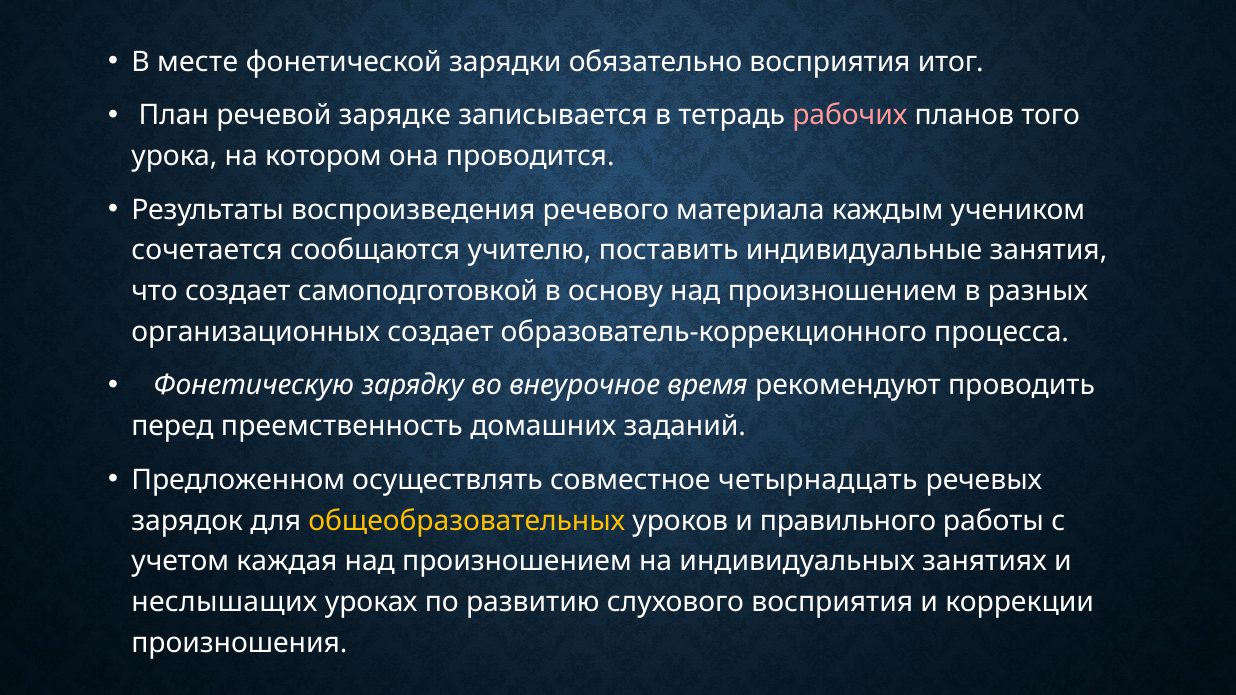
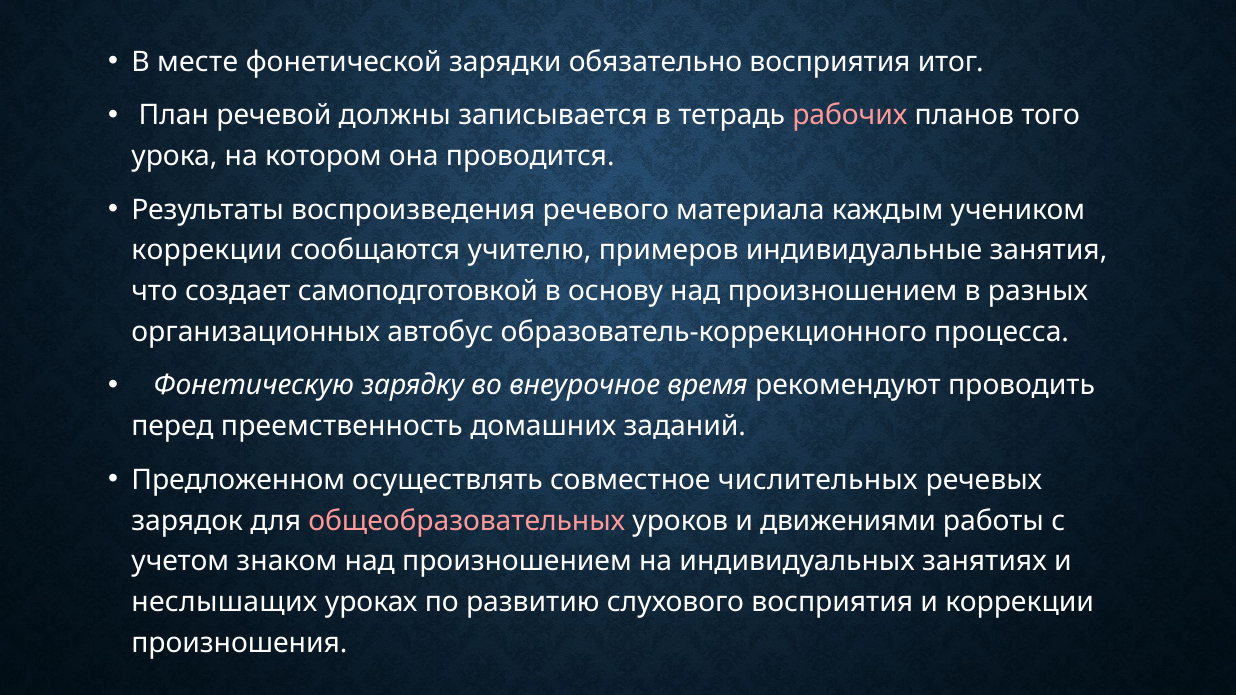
зарядке: зарядке -> должны (395, 115)
сочетается: сочетается -> коррекции (207, 251)
поставить: поставить -> примеров (669, 251)
организационных создает: создает -> автобус (440, 332)
четырнадцать: четырнадцать -> числительных (818, 480)
общеобразовательных colour: yellow -> pink (467, 521)
правильного: правильного -> движениями (848, 521)
каждая: каждая -> знаком (287, 562)
